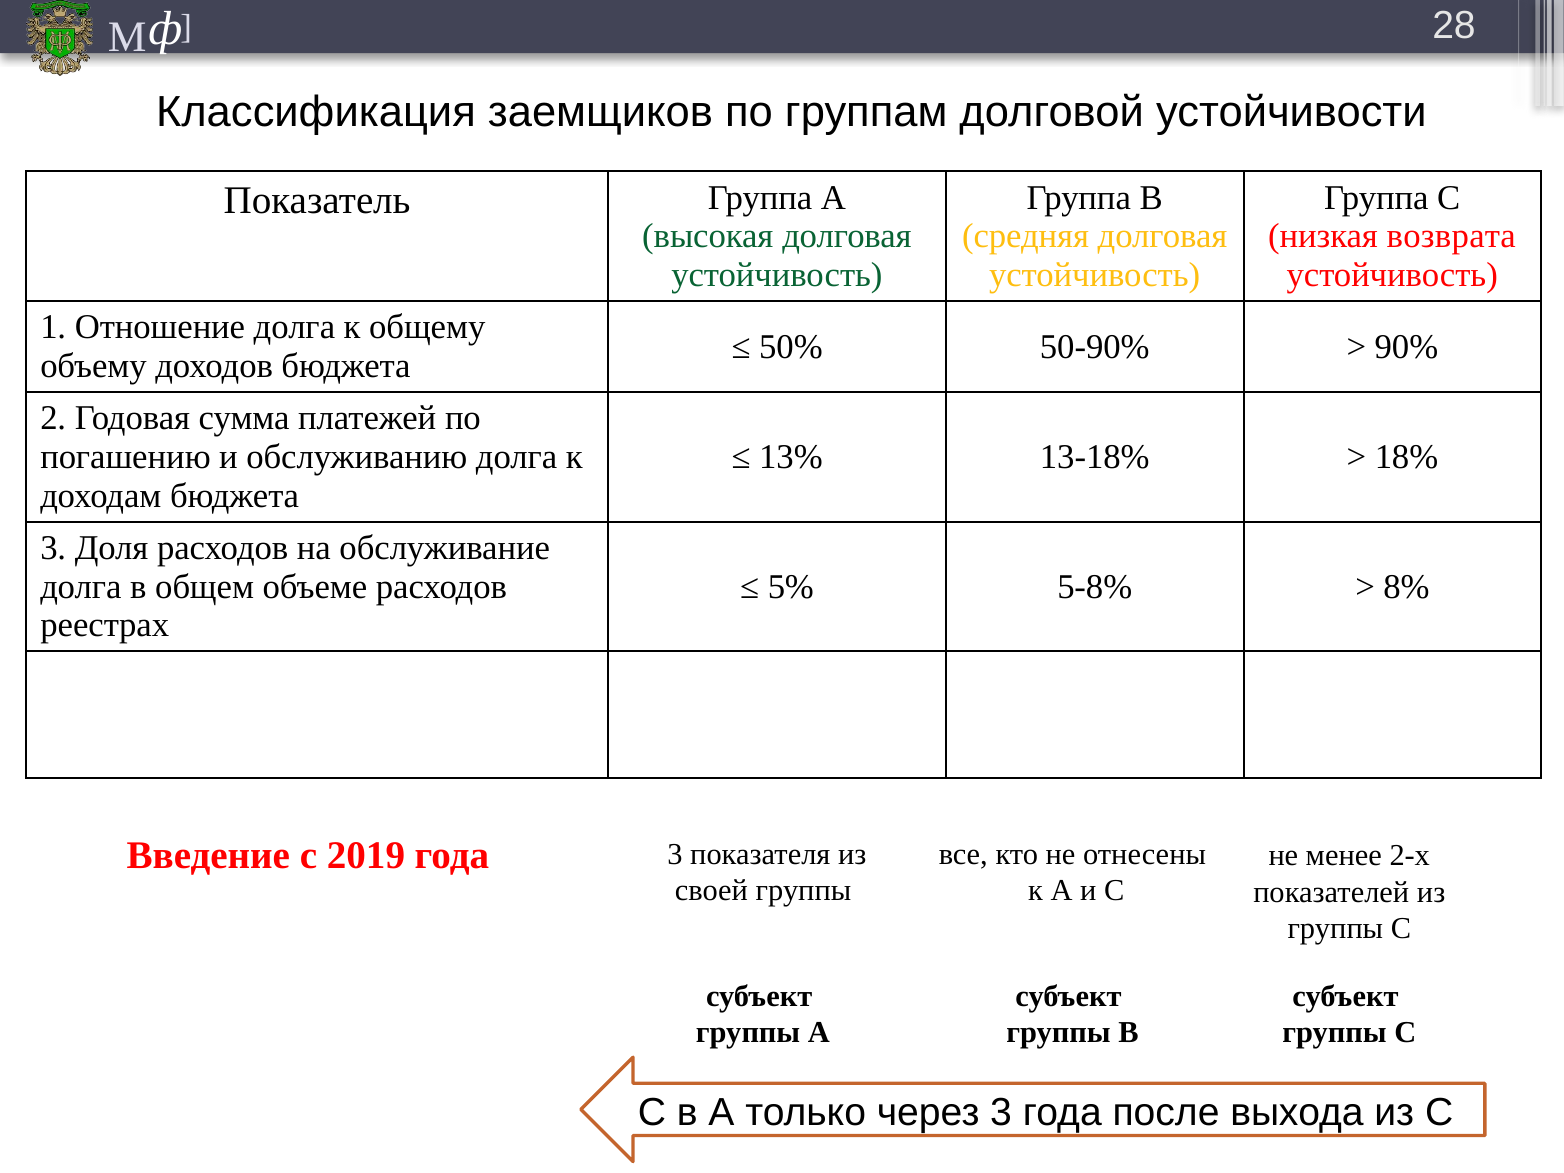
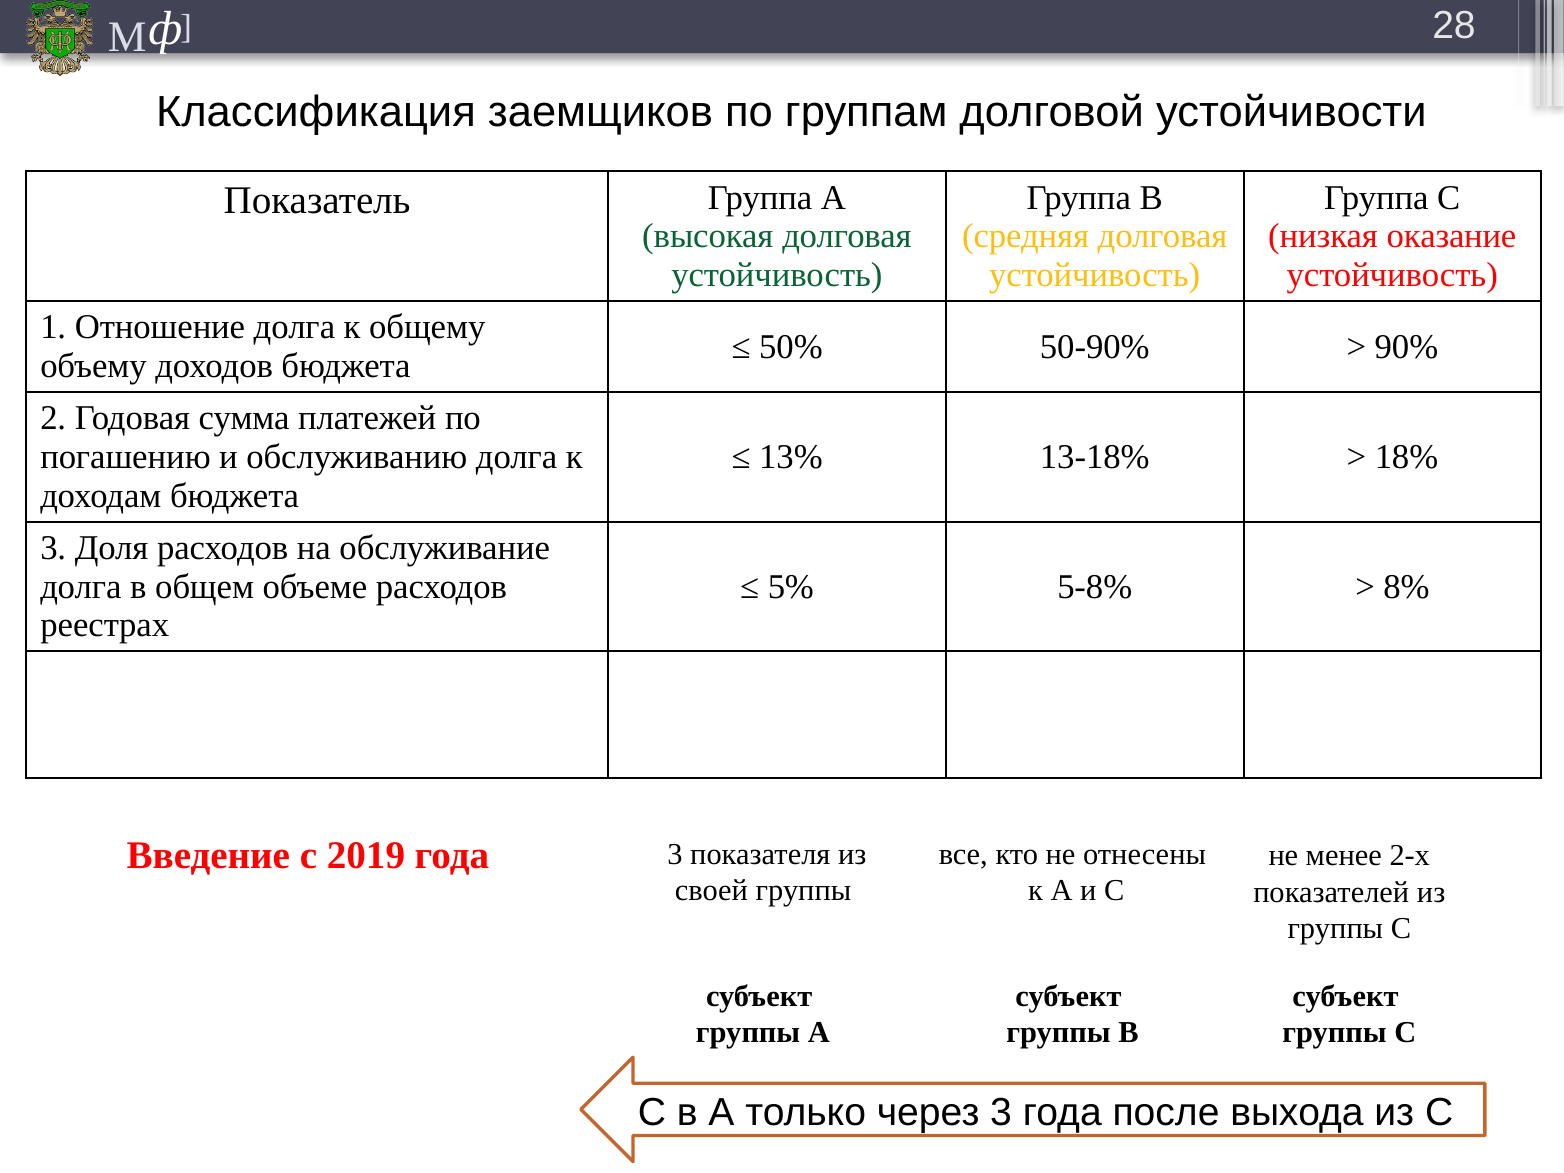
возврата: возврата -> оказание (1451, 236)
